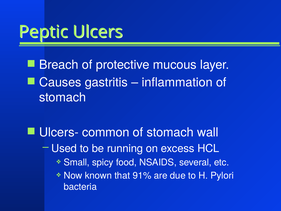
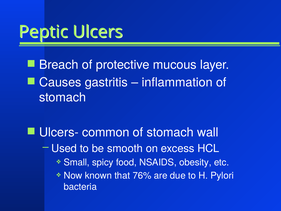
running: running -> smooth (125, 148)
several: several -> obesity (195, 162)
91%: 91% -> 76% (142, 175)
